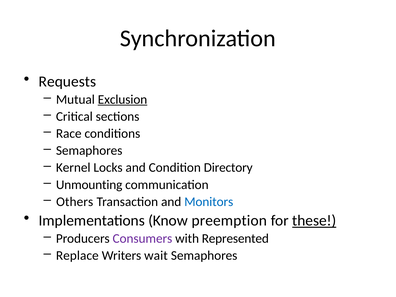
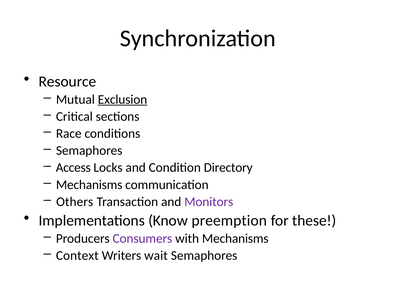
Requests: Requests -> Resource (67, 82)
Kernel: Kernel -> Access (73, 168)
Unmounting: Unmounting -> Mechanisms (89, 185)
Monitors colour: blue -> purple (209, 202)
these underline: present -> none (314, 221)
with Represented: Represented -> Mechanisms (235, 239)
Replace: Replace -> Context (77, 256)
